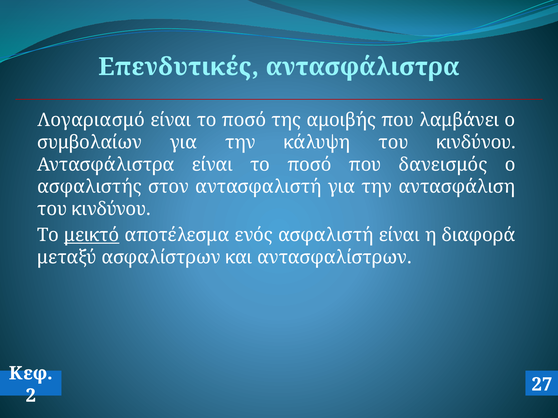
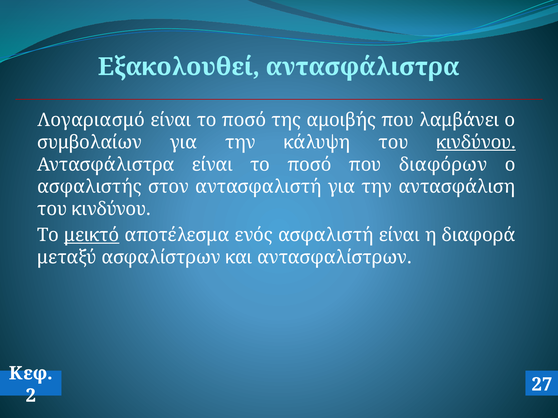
Επενδυτικές: Επενδυτικές -> Εξακολουθεί (179, 67)
κινδύνου underline: none -> present (476, 142)
δανεισμός: δανεισμός -> διαφόρων (443, 165)
